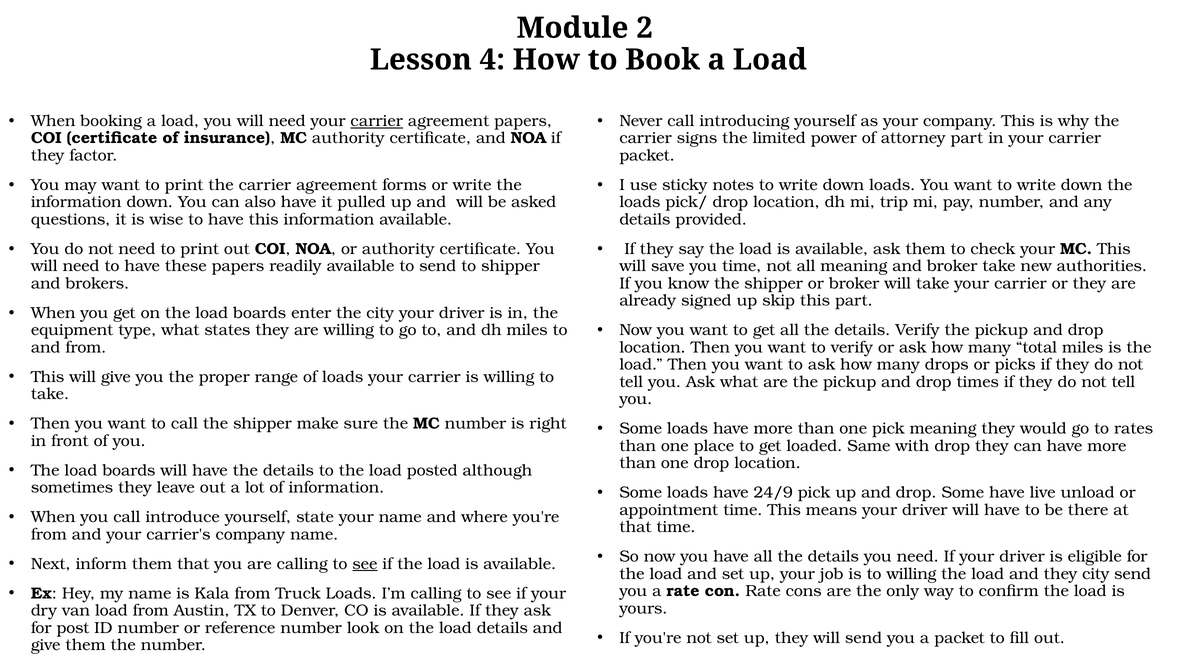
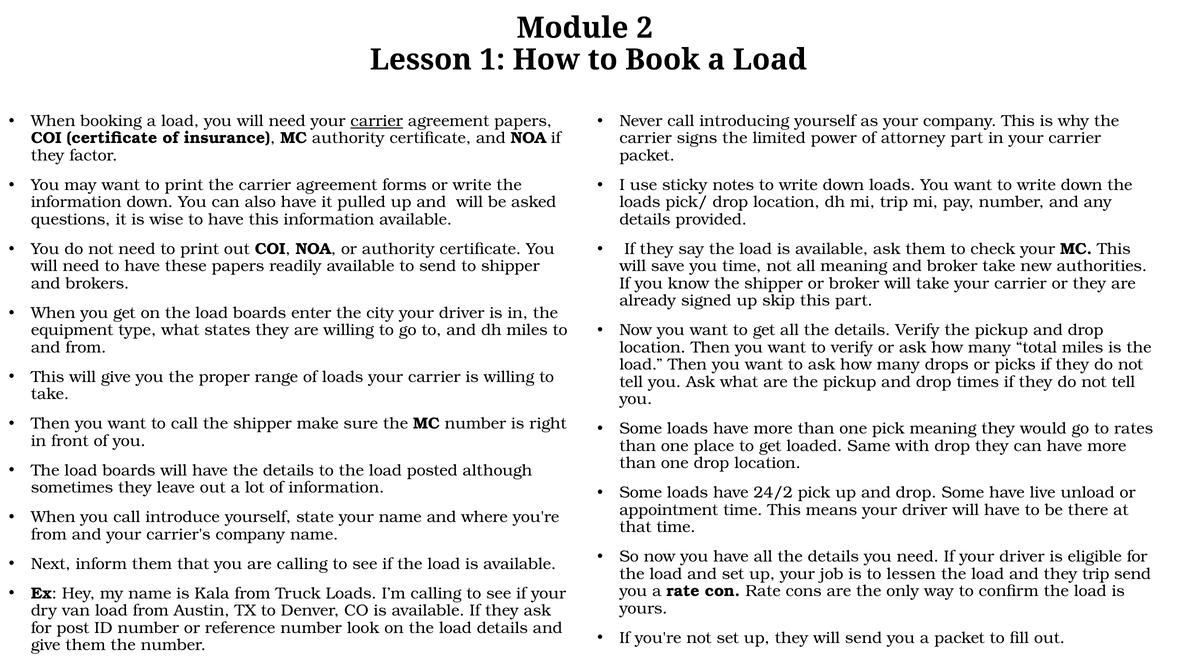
4: 4 -> 1 (492, 60)
24/9: 24/9 -> 24/2 (773, 493)
see underline: present -> none (365, 564)
to willing: willing -> lessen (911, 574)
they city: city -> trip (1096, 574)
